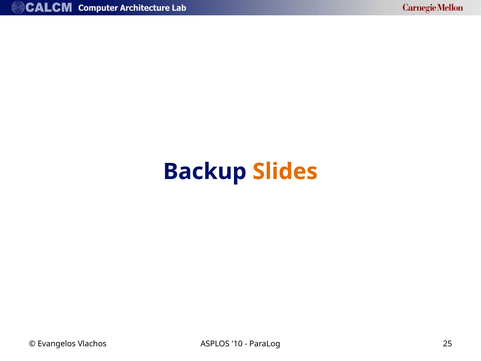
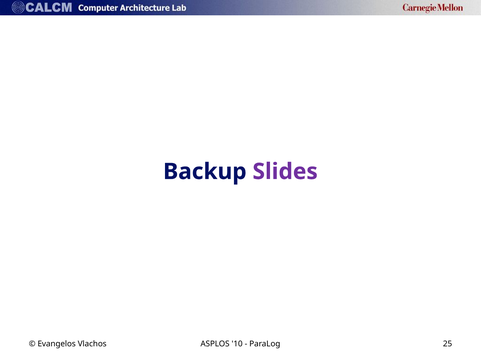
Slides colour: orange -> purple (285, 171)
